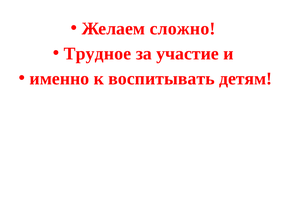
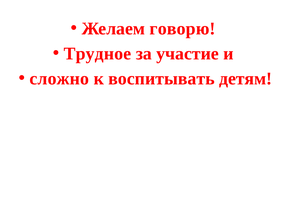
сложно: сложно -> говорю (183, 29)
именно: именно -> сложно (59, 78)
